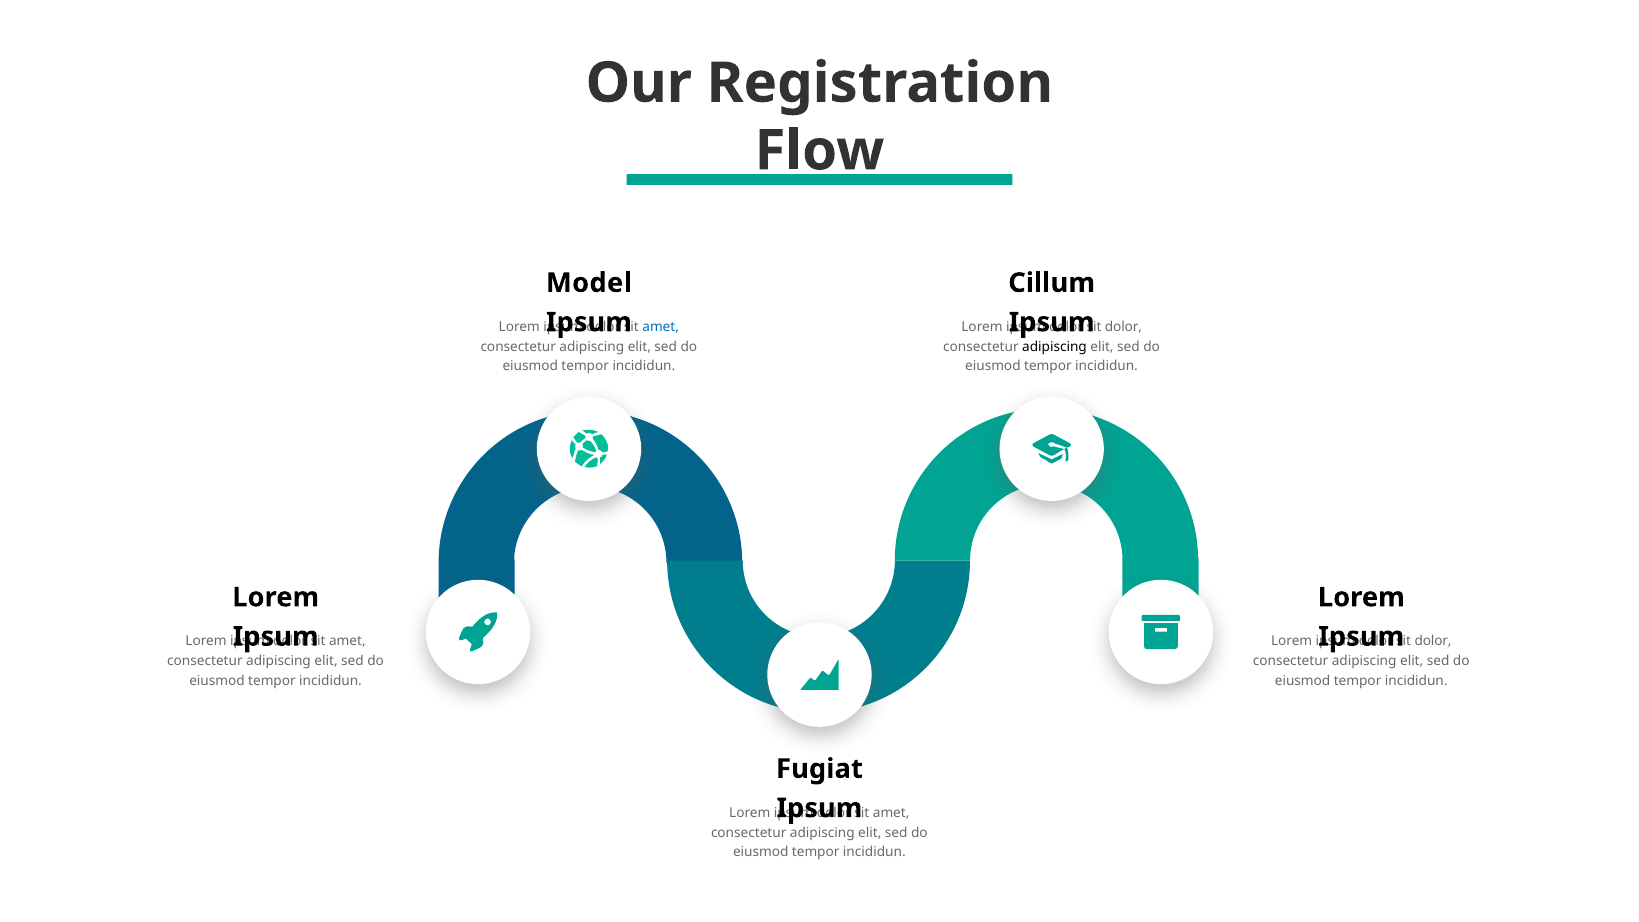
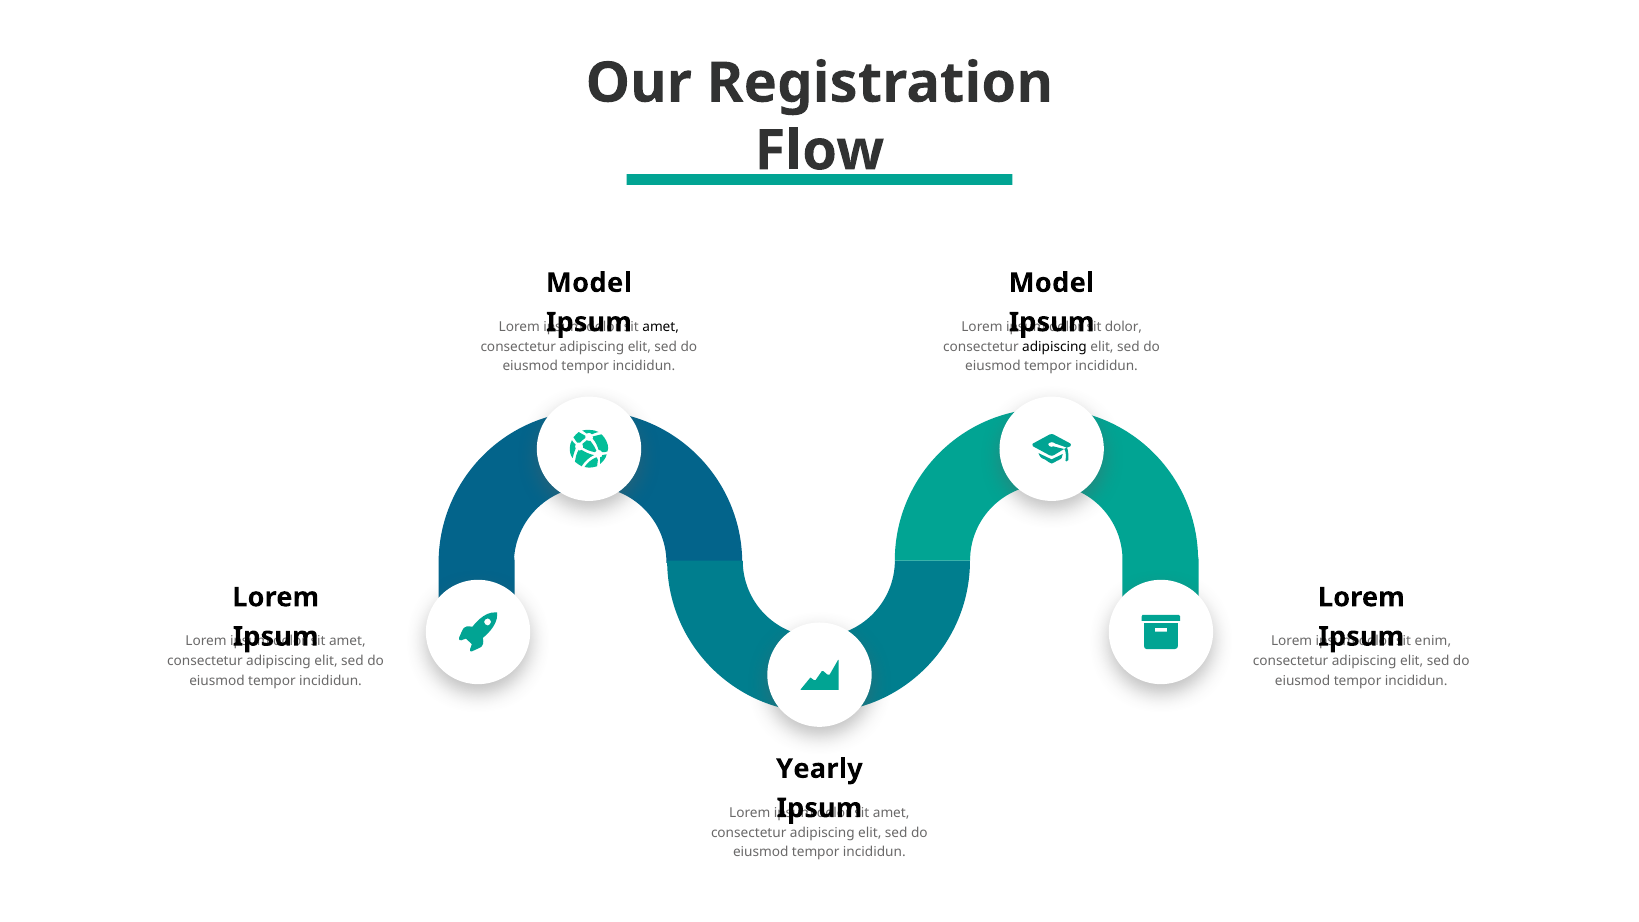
Cillum: Cillum -> Model (1052, 283)
amet colour: blue -> black (661, 327)
dolor: dolor -> enim (1433, 641)
Fugiat: Fugiat -> Yearly (819, 769)
